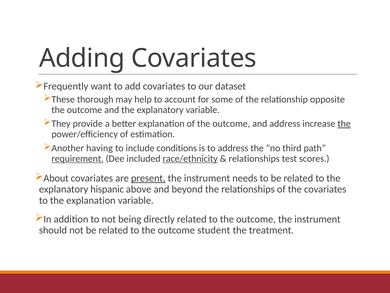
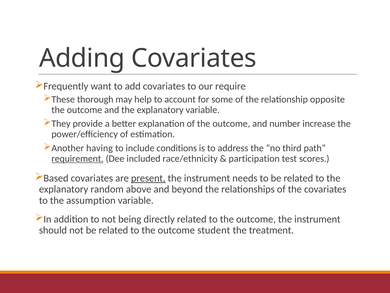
dataset: dataset -> require (230, 86)
and address: address -> number (285, 124)
the underline: present -> none (344, 124)
race/ethnicity underline: present -> none (190, 158)
relationships: relationships -> participation (254, 158)
About: About -> Based (56, 178)
hispanic: hispanic -> random (107, 189)
the explanation: explanation -> assumption (91, 200)
